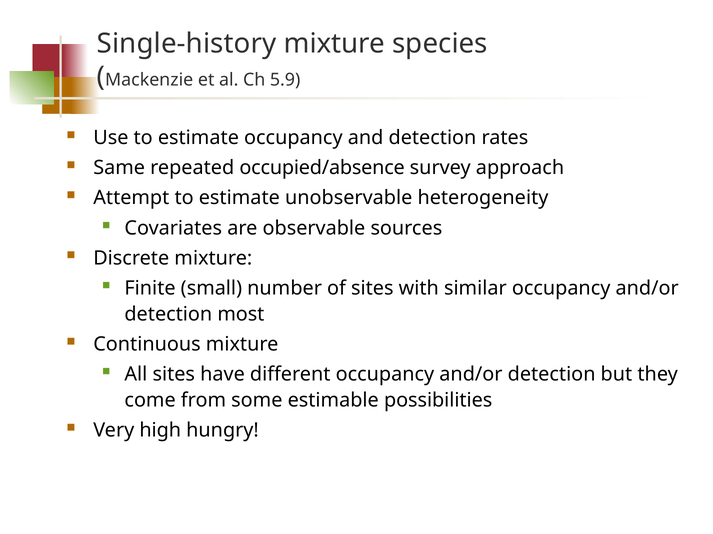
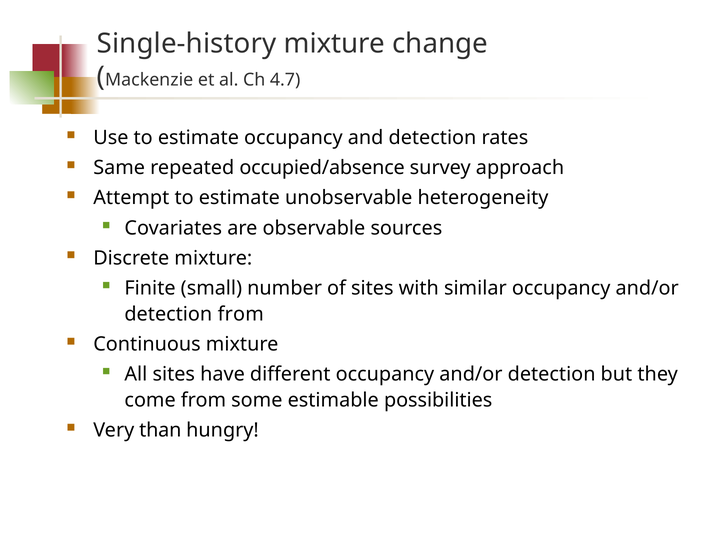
species: species -> change (440, 43)
5.9: 5.9 -> 4.7 (285, 80)
detection most: most -> from (241, 315)
high: high -> than (160, 431)
